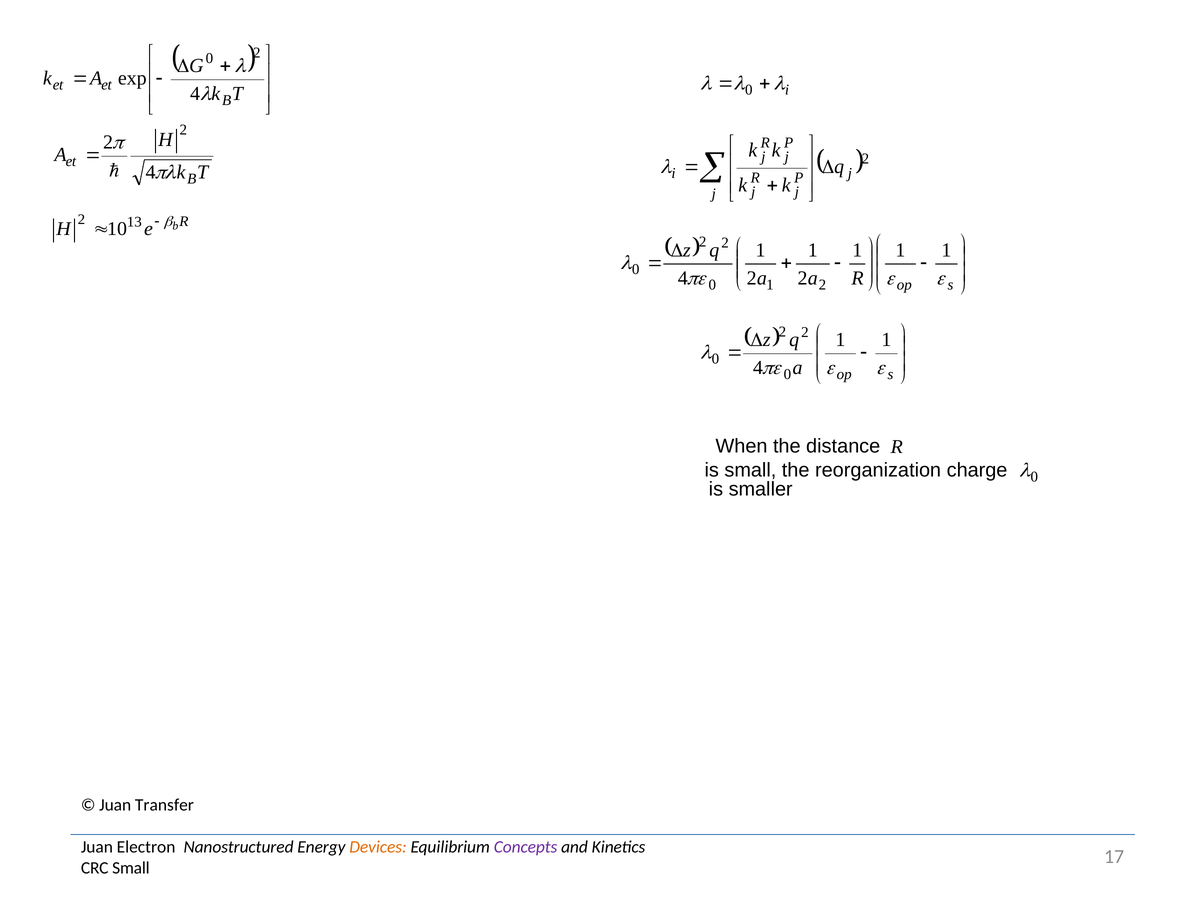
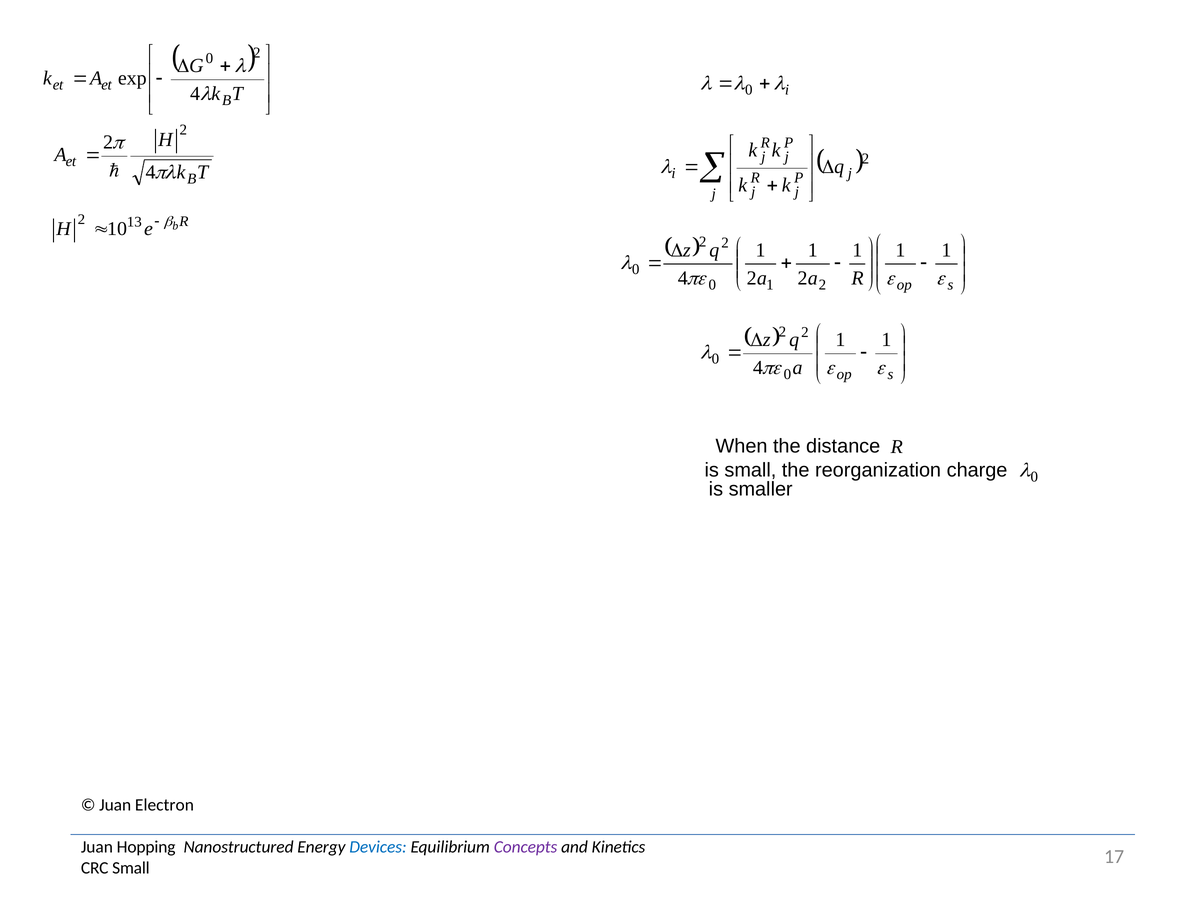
Transfer: Transfer -> Electron (164, 805)
Electron: Electron -> Hopping (146, 847)
Devices colour: orange -> blue (378, 847)
